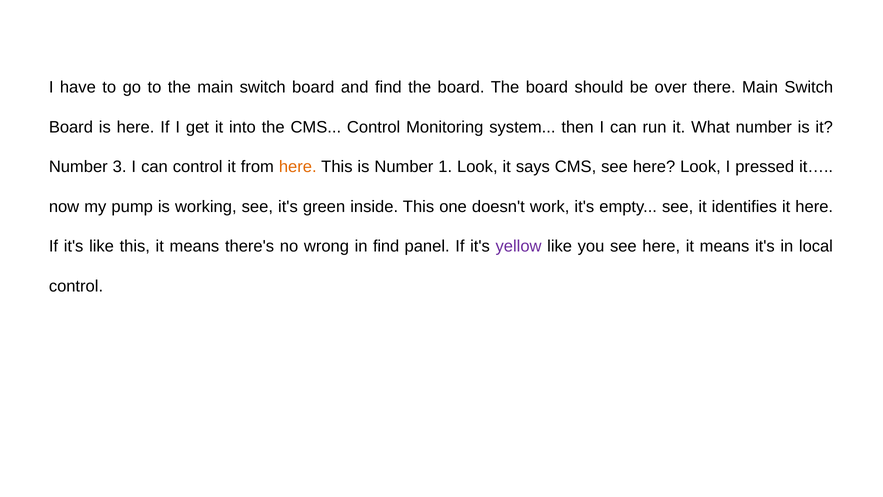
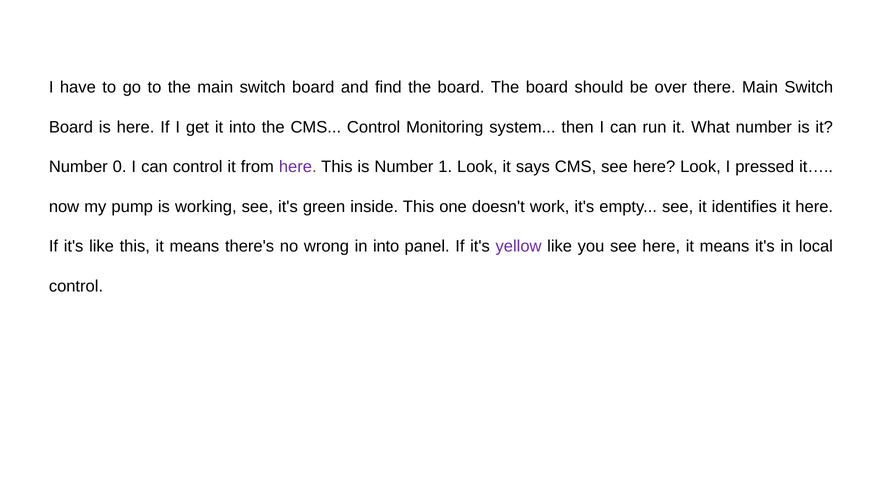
3: 3 -> 0 (120, 167)
here colour: orange -> purple (298, 167)
in find: find -> into (386, 246)
